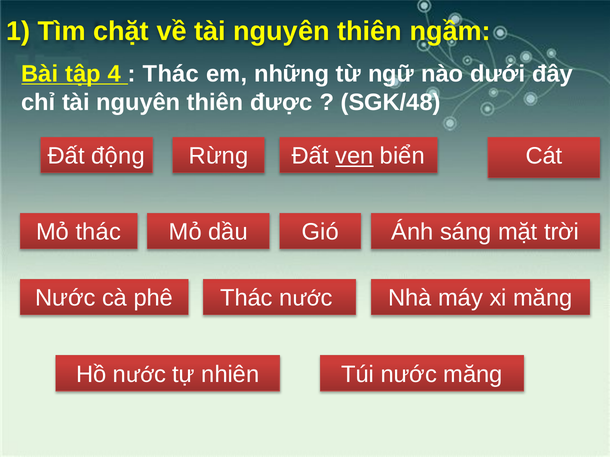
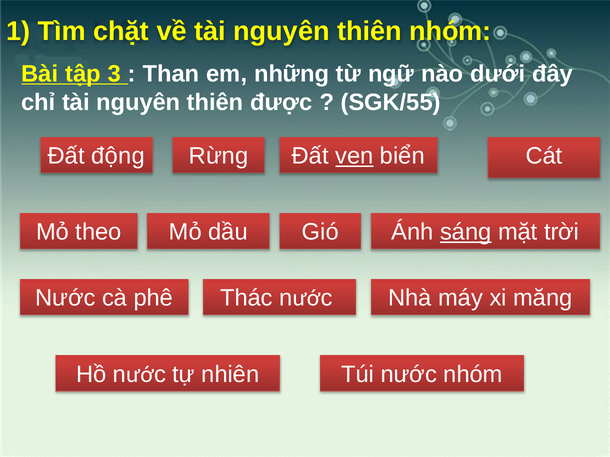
thiên ngầm: ngầm -> nhóm (450, 31)
4: 4 -> 3 (114, 74)
Thác: Thác -> Than (171, 74)
SGK/48: SGK/48 -> SGK/55 (391, 102)
Mỏ thác: thác -> theo (99, 232)
sáng underline: none -> present (466, 232)
nước măng: măng -> nhóm (473, 375)
